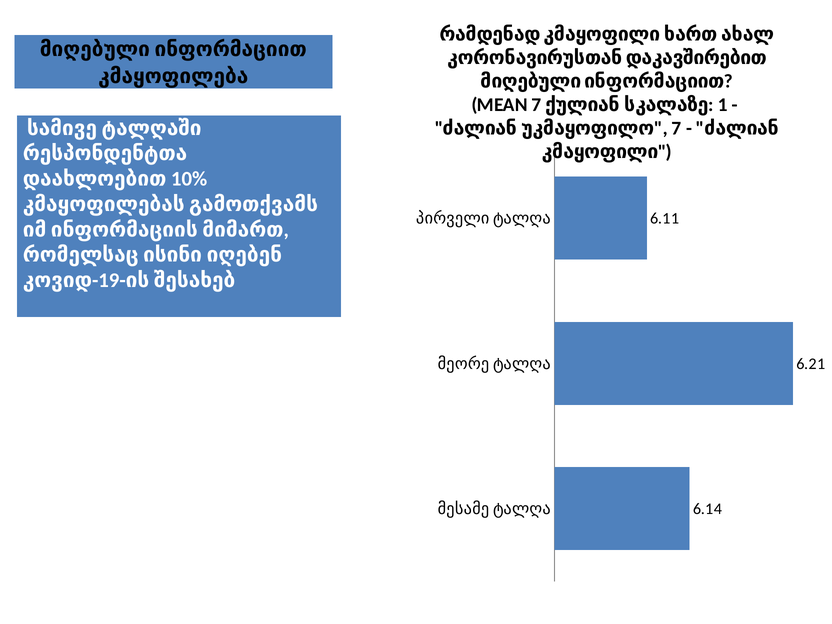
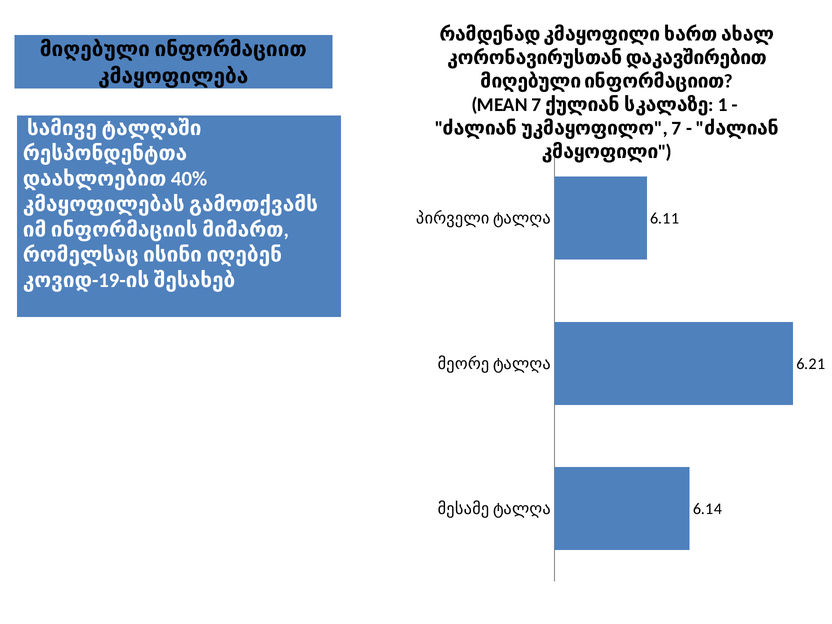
10%: 10% -> 40% (189, 179)
